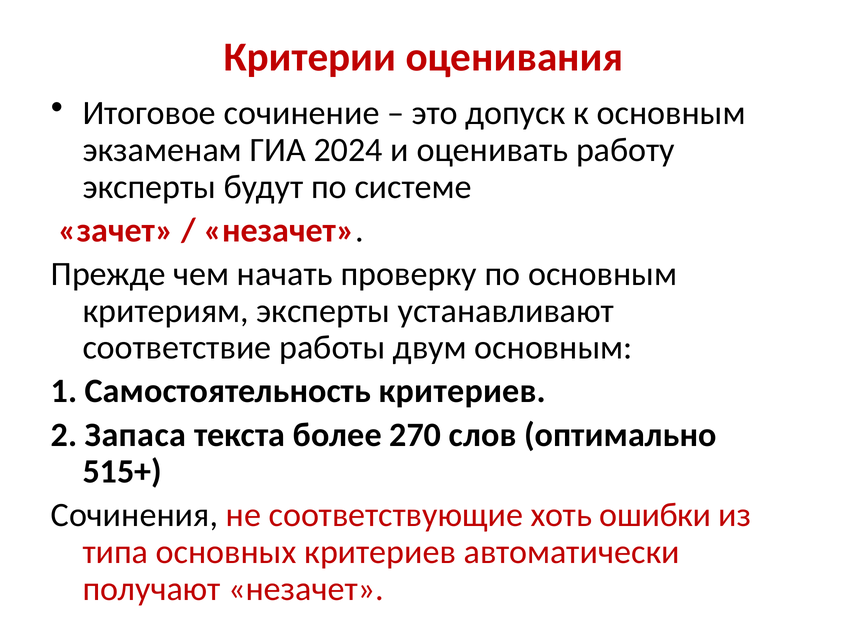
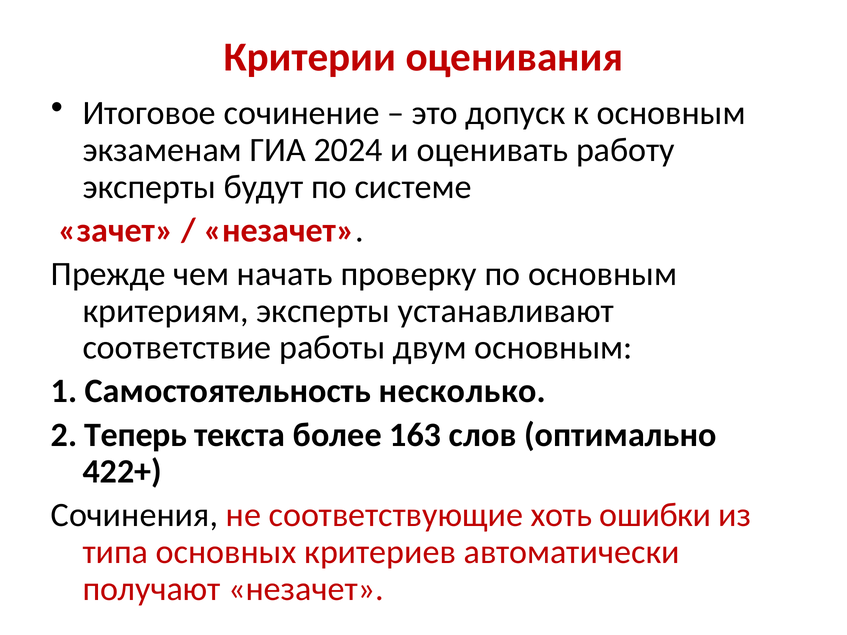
Самостоятельность критериев: критериев -> несколько (462, 391)
Запаса: Запаса -> Теперь (136, 435)
270: 270 -> 163 (415, 435)
515+: 515+ -> 422+ (122, 472)
